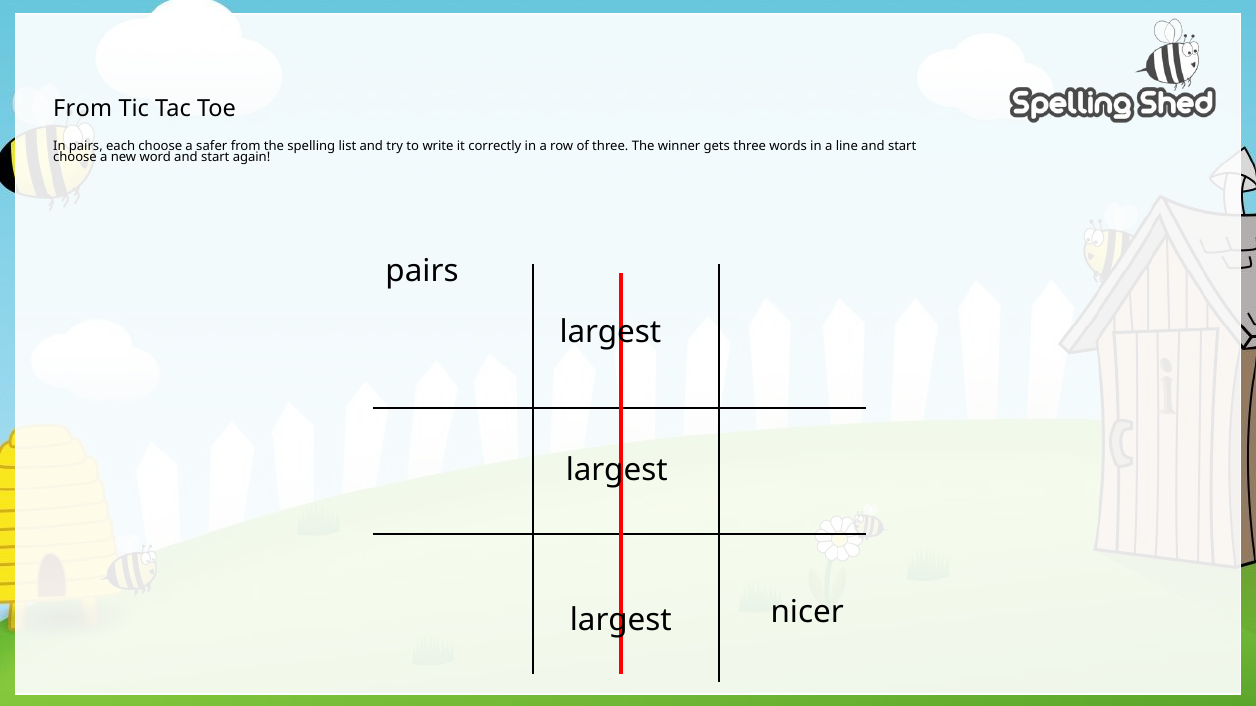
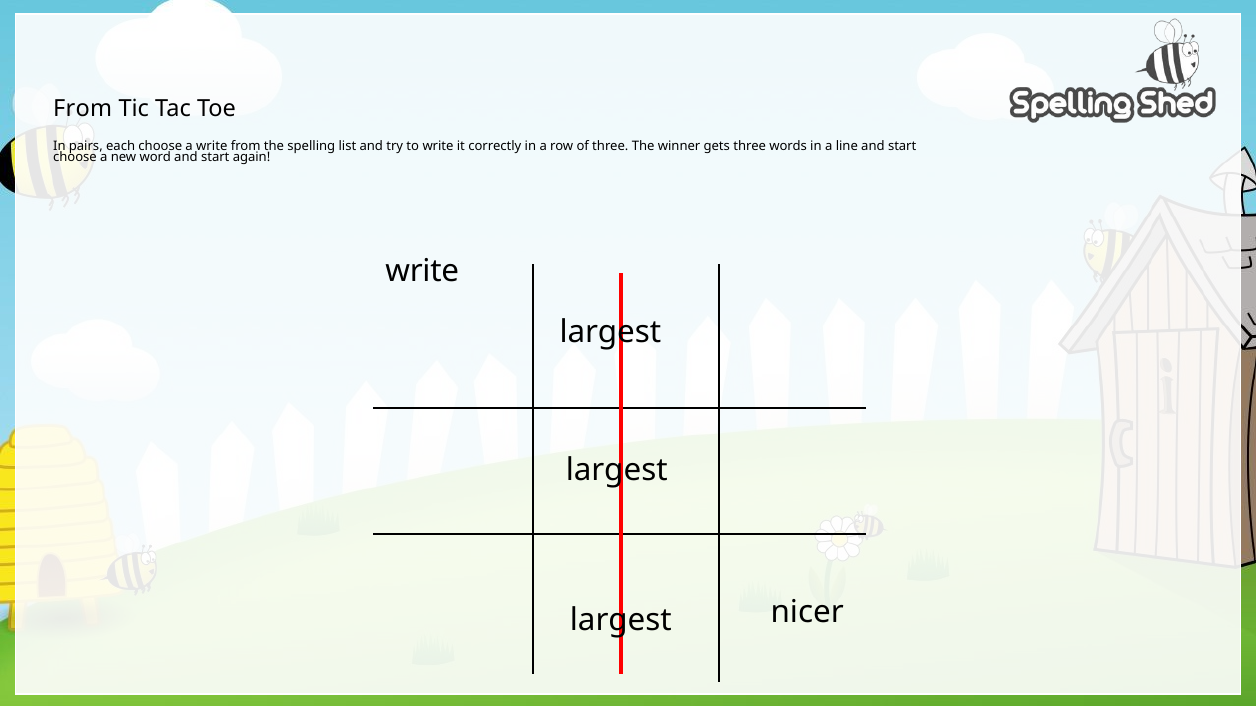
a safer: safer -> write (212, 146)
pairs: pairs -> write (422, 271)
